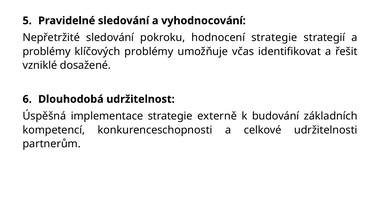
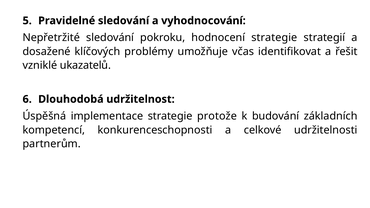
problémy: problémy -> dosažené (47, 52)
dosažené: dosažené -> ukazatelů (85, 65)
externě: externě -> protože (217, 116)
